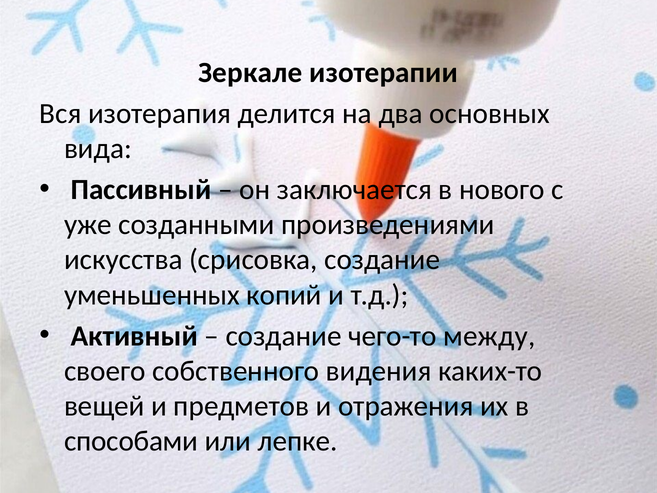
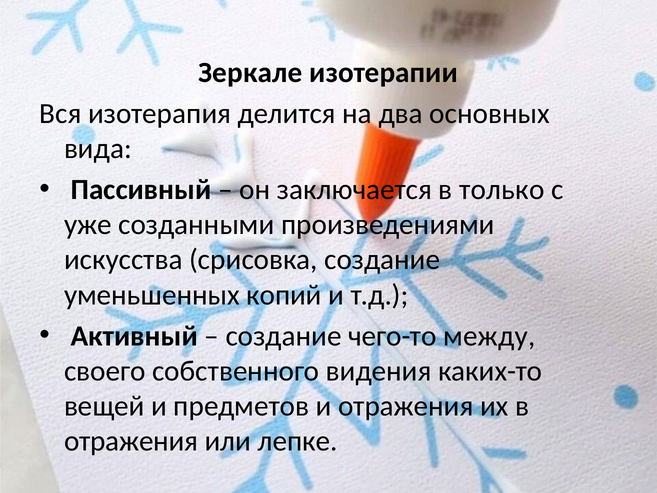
нового: нового -> только (502, 190)
способами: способами -> отражения (131, 441)
